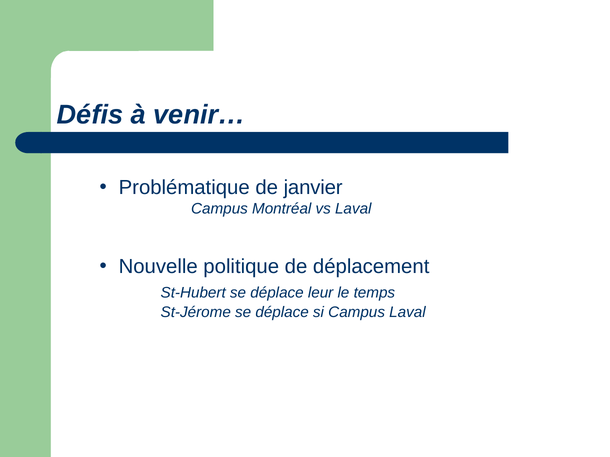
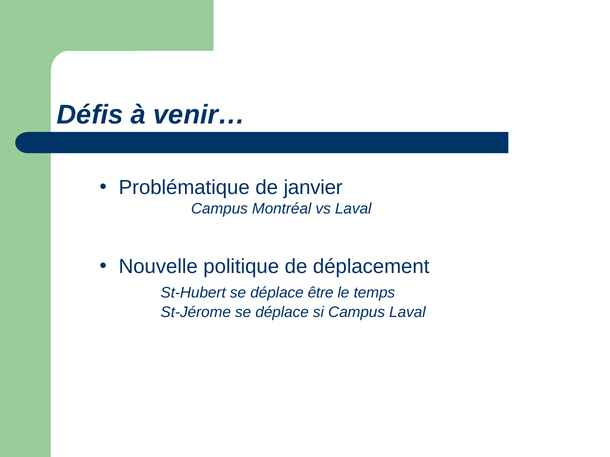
leur: leur -> être (321, 293)
